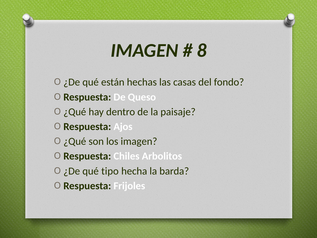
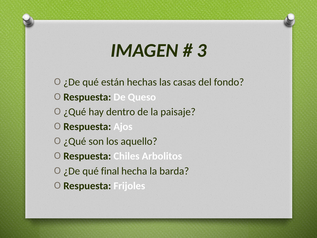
8: 8 -> 3 (202, 51)
los imagen: imagen -> aquello (139, 141)
tipo: tipo -> final (110, 171)
